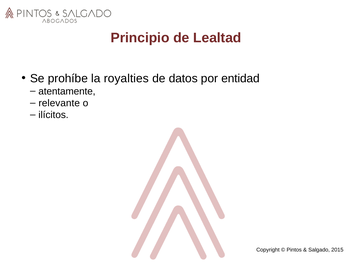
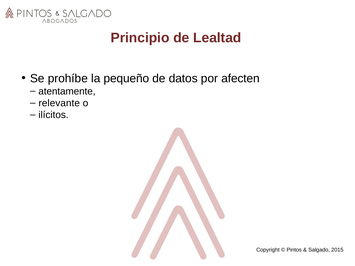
royalties: royalties -> pequeño (126, 78)
entidad: entidad -> afecten (240, 78)
